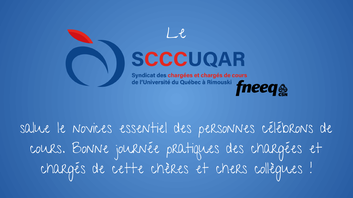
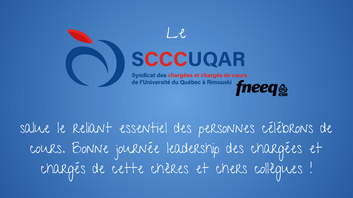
novices: novices -> reliant (92, 129)
pratiques: pratiques -> leadership (193, 149)
